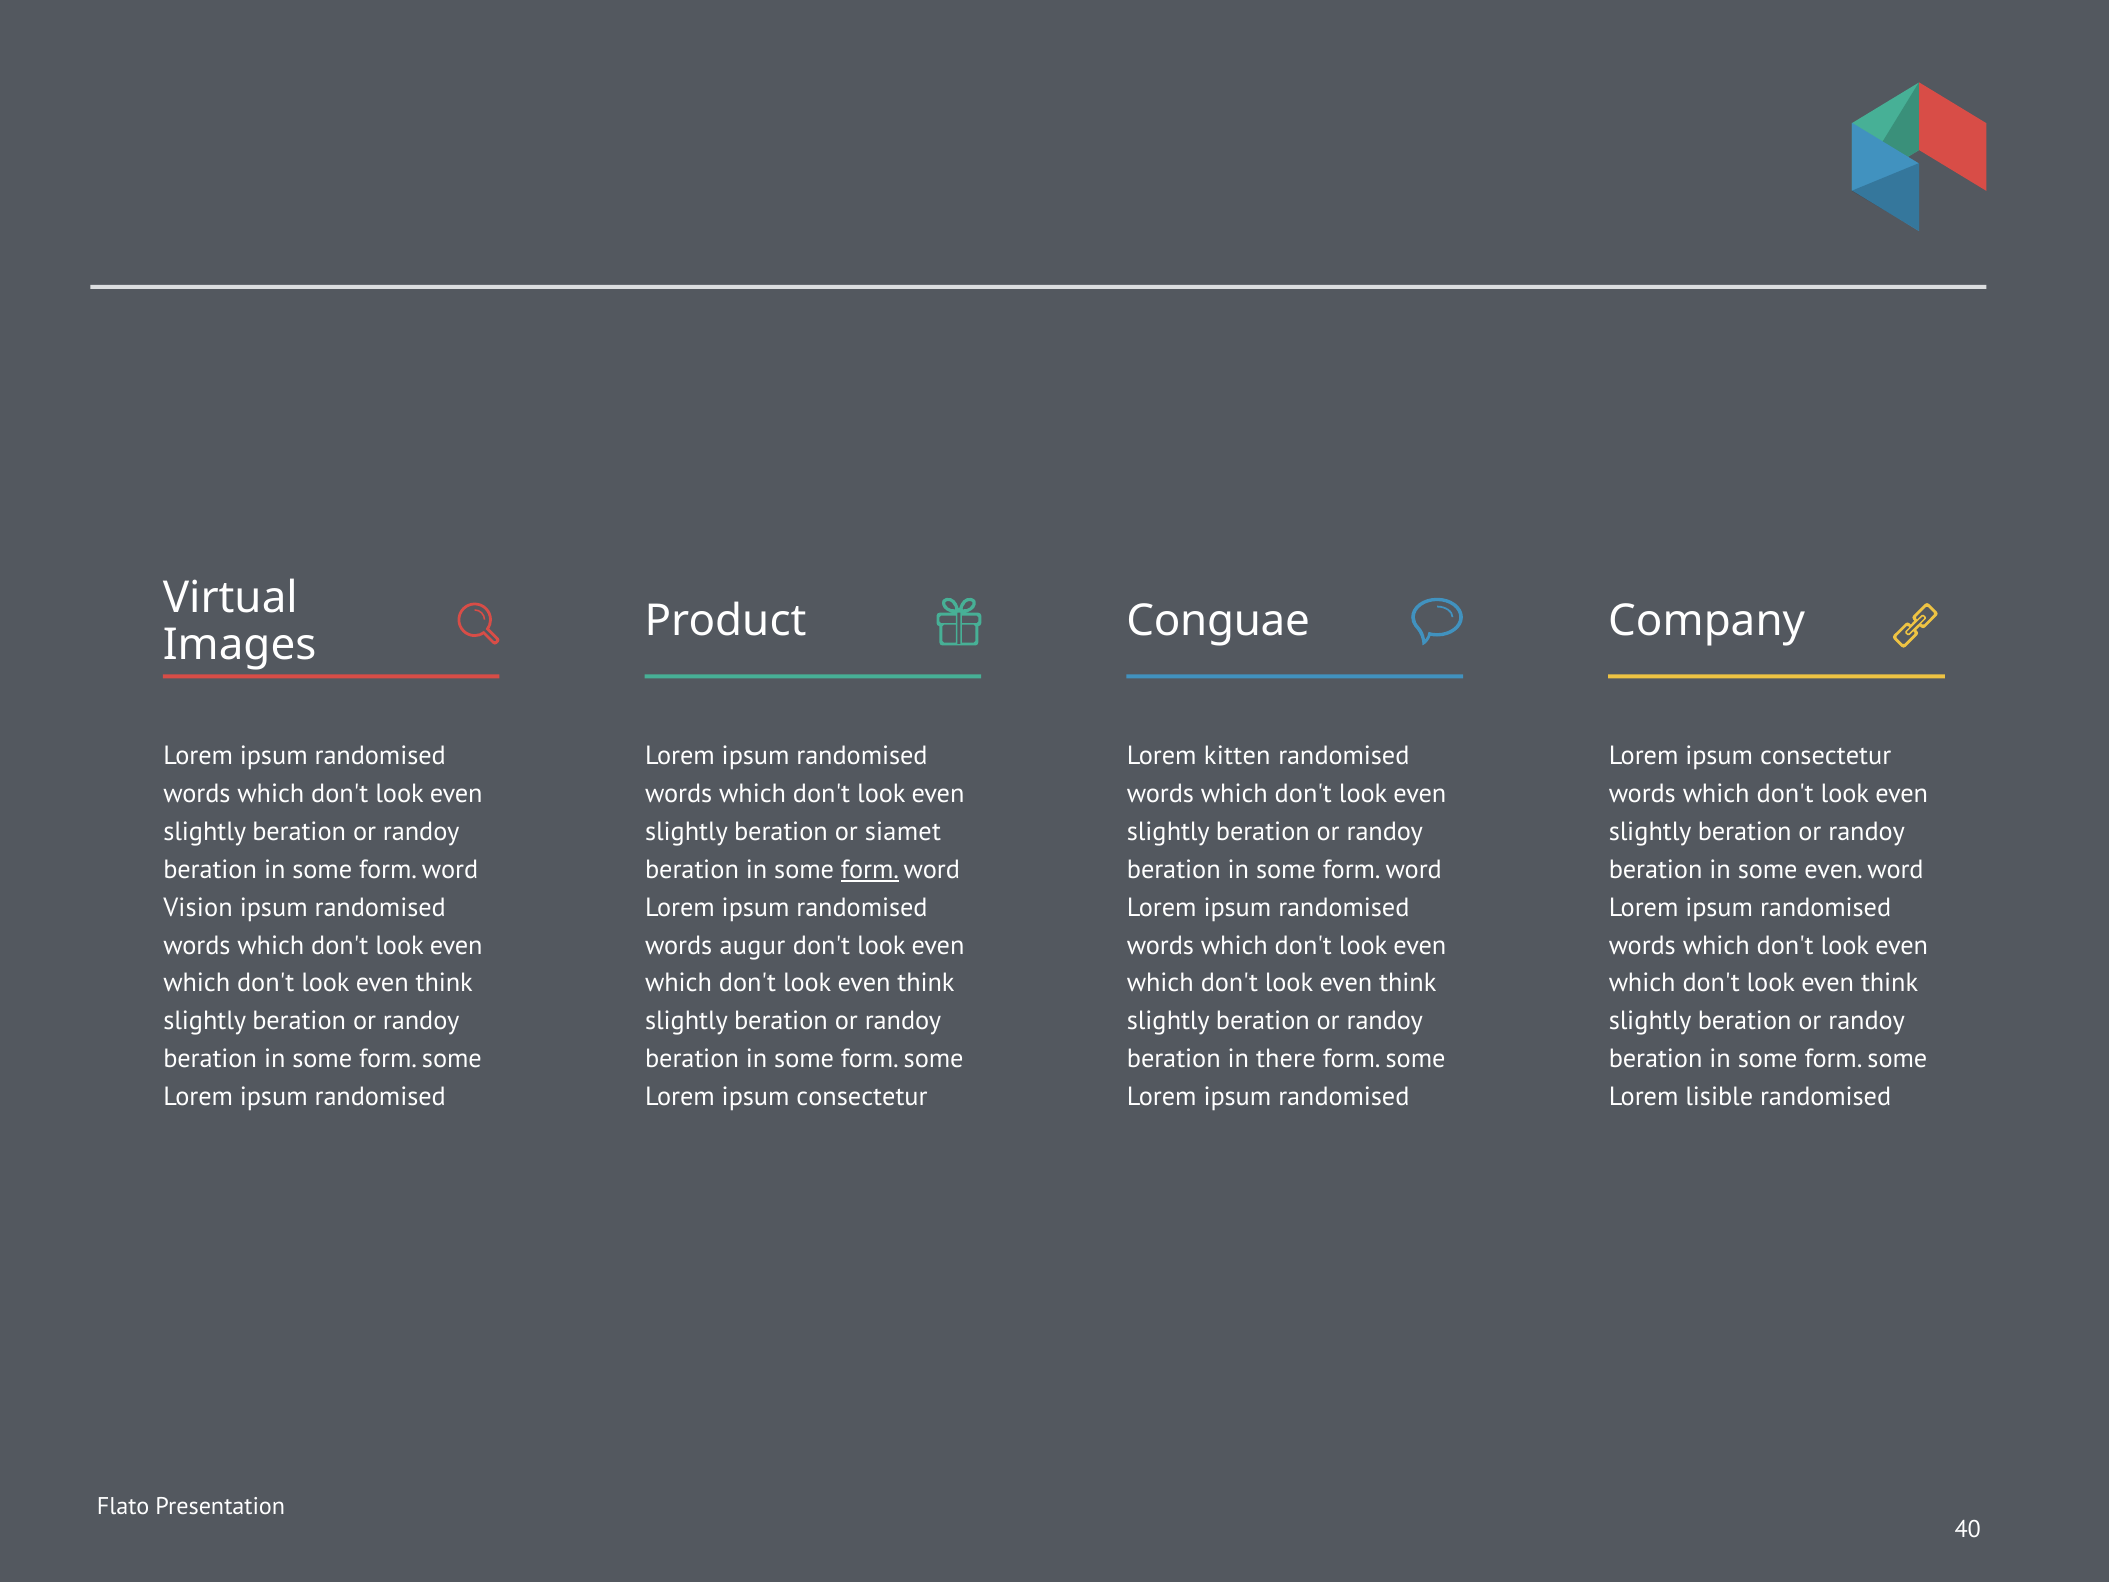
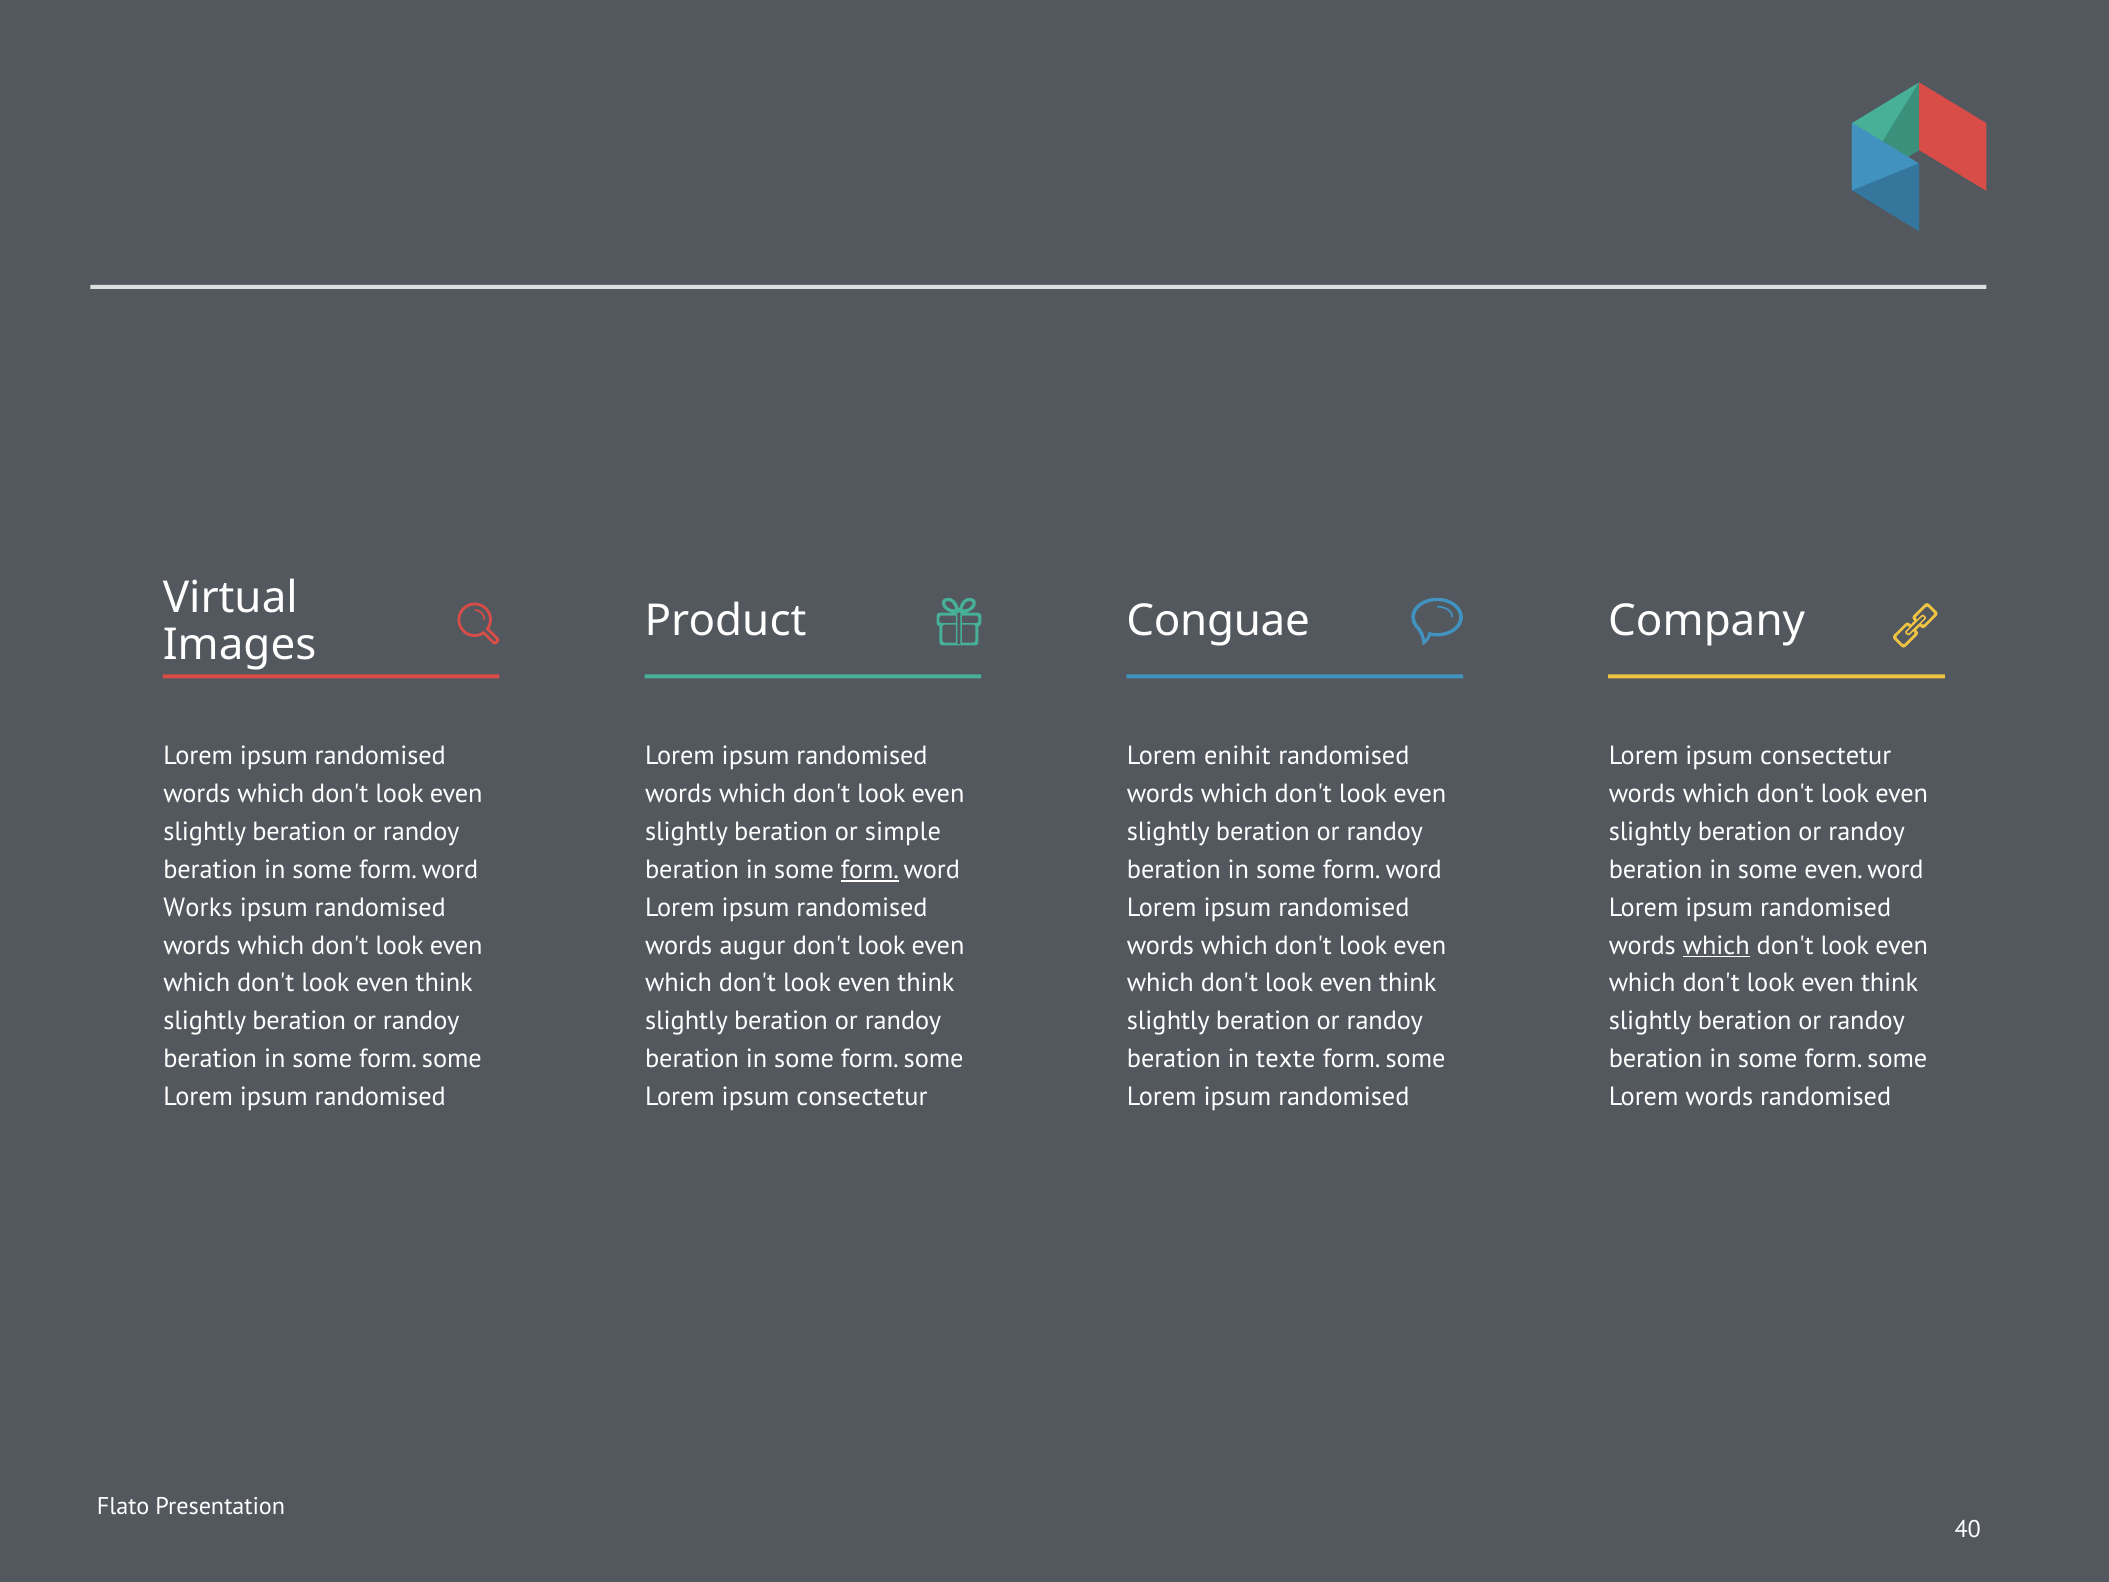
kitten: kitten -> enihit (1237, 756)
siamet: siamet -> simple (903, 831)
Vision: Vision -> Works (198, 907)
which underline: none -> present (1716, 945)
there: there -> texte (1286, 1059)
Lorem lisible: lisible -> words (1719, 1097)
